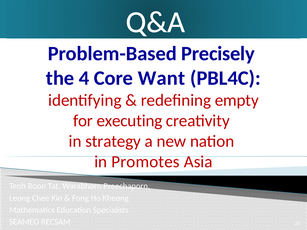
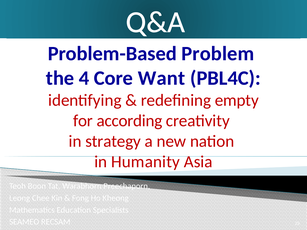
Precisely: Precisely -> Problem (218, 54)
executing: executing -> according (129, 121)
Promotes: Promotes -> Humanity (145, 162)
